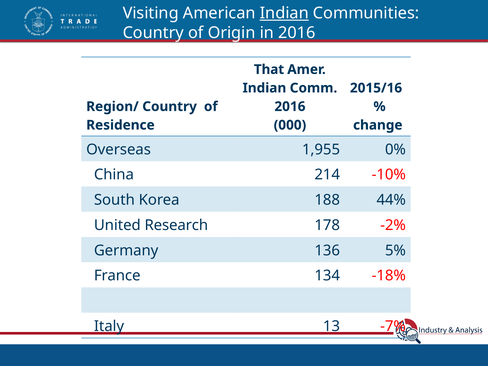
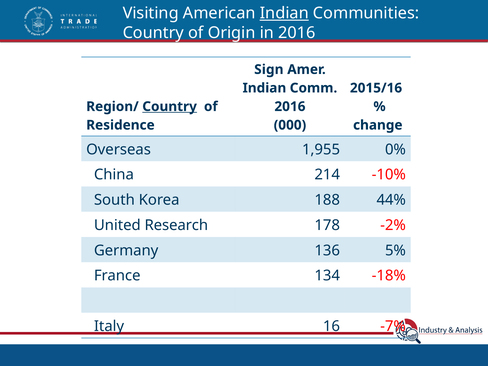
That: That -> Sign (269, 69)
Country underline: none -> present (170, 107)
13: 13 -> 16 (331, 326)
